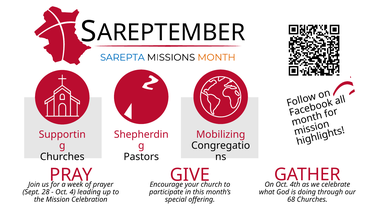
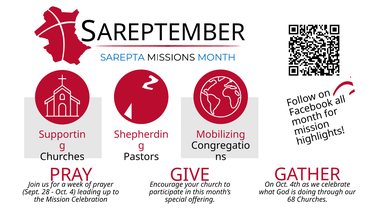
MONTH colour: orange -> blue (217, 57)
